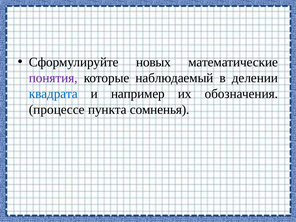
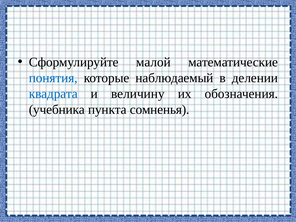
новых: новых -> малой (153, 62)
понятия colour: purple -> blue (53, 78)
например: например -> величину (138, 94)
процессе: процессе -> учебника (57, 109)
